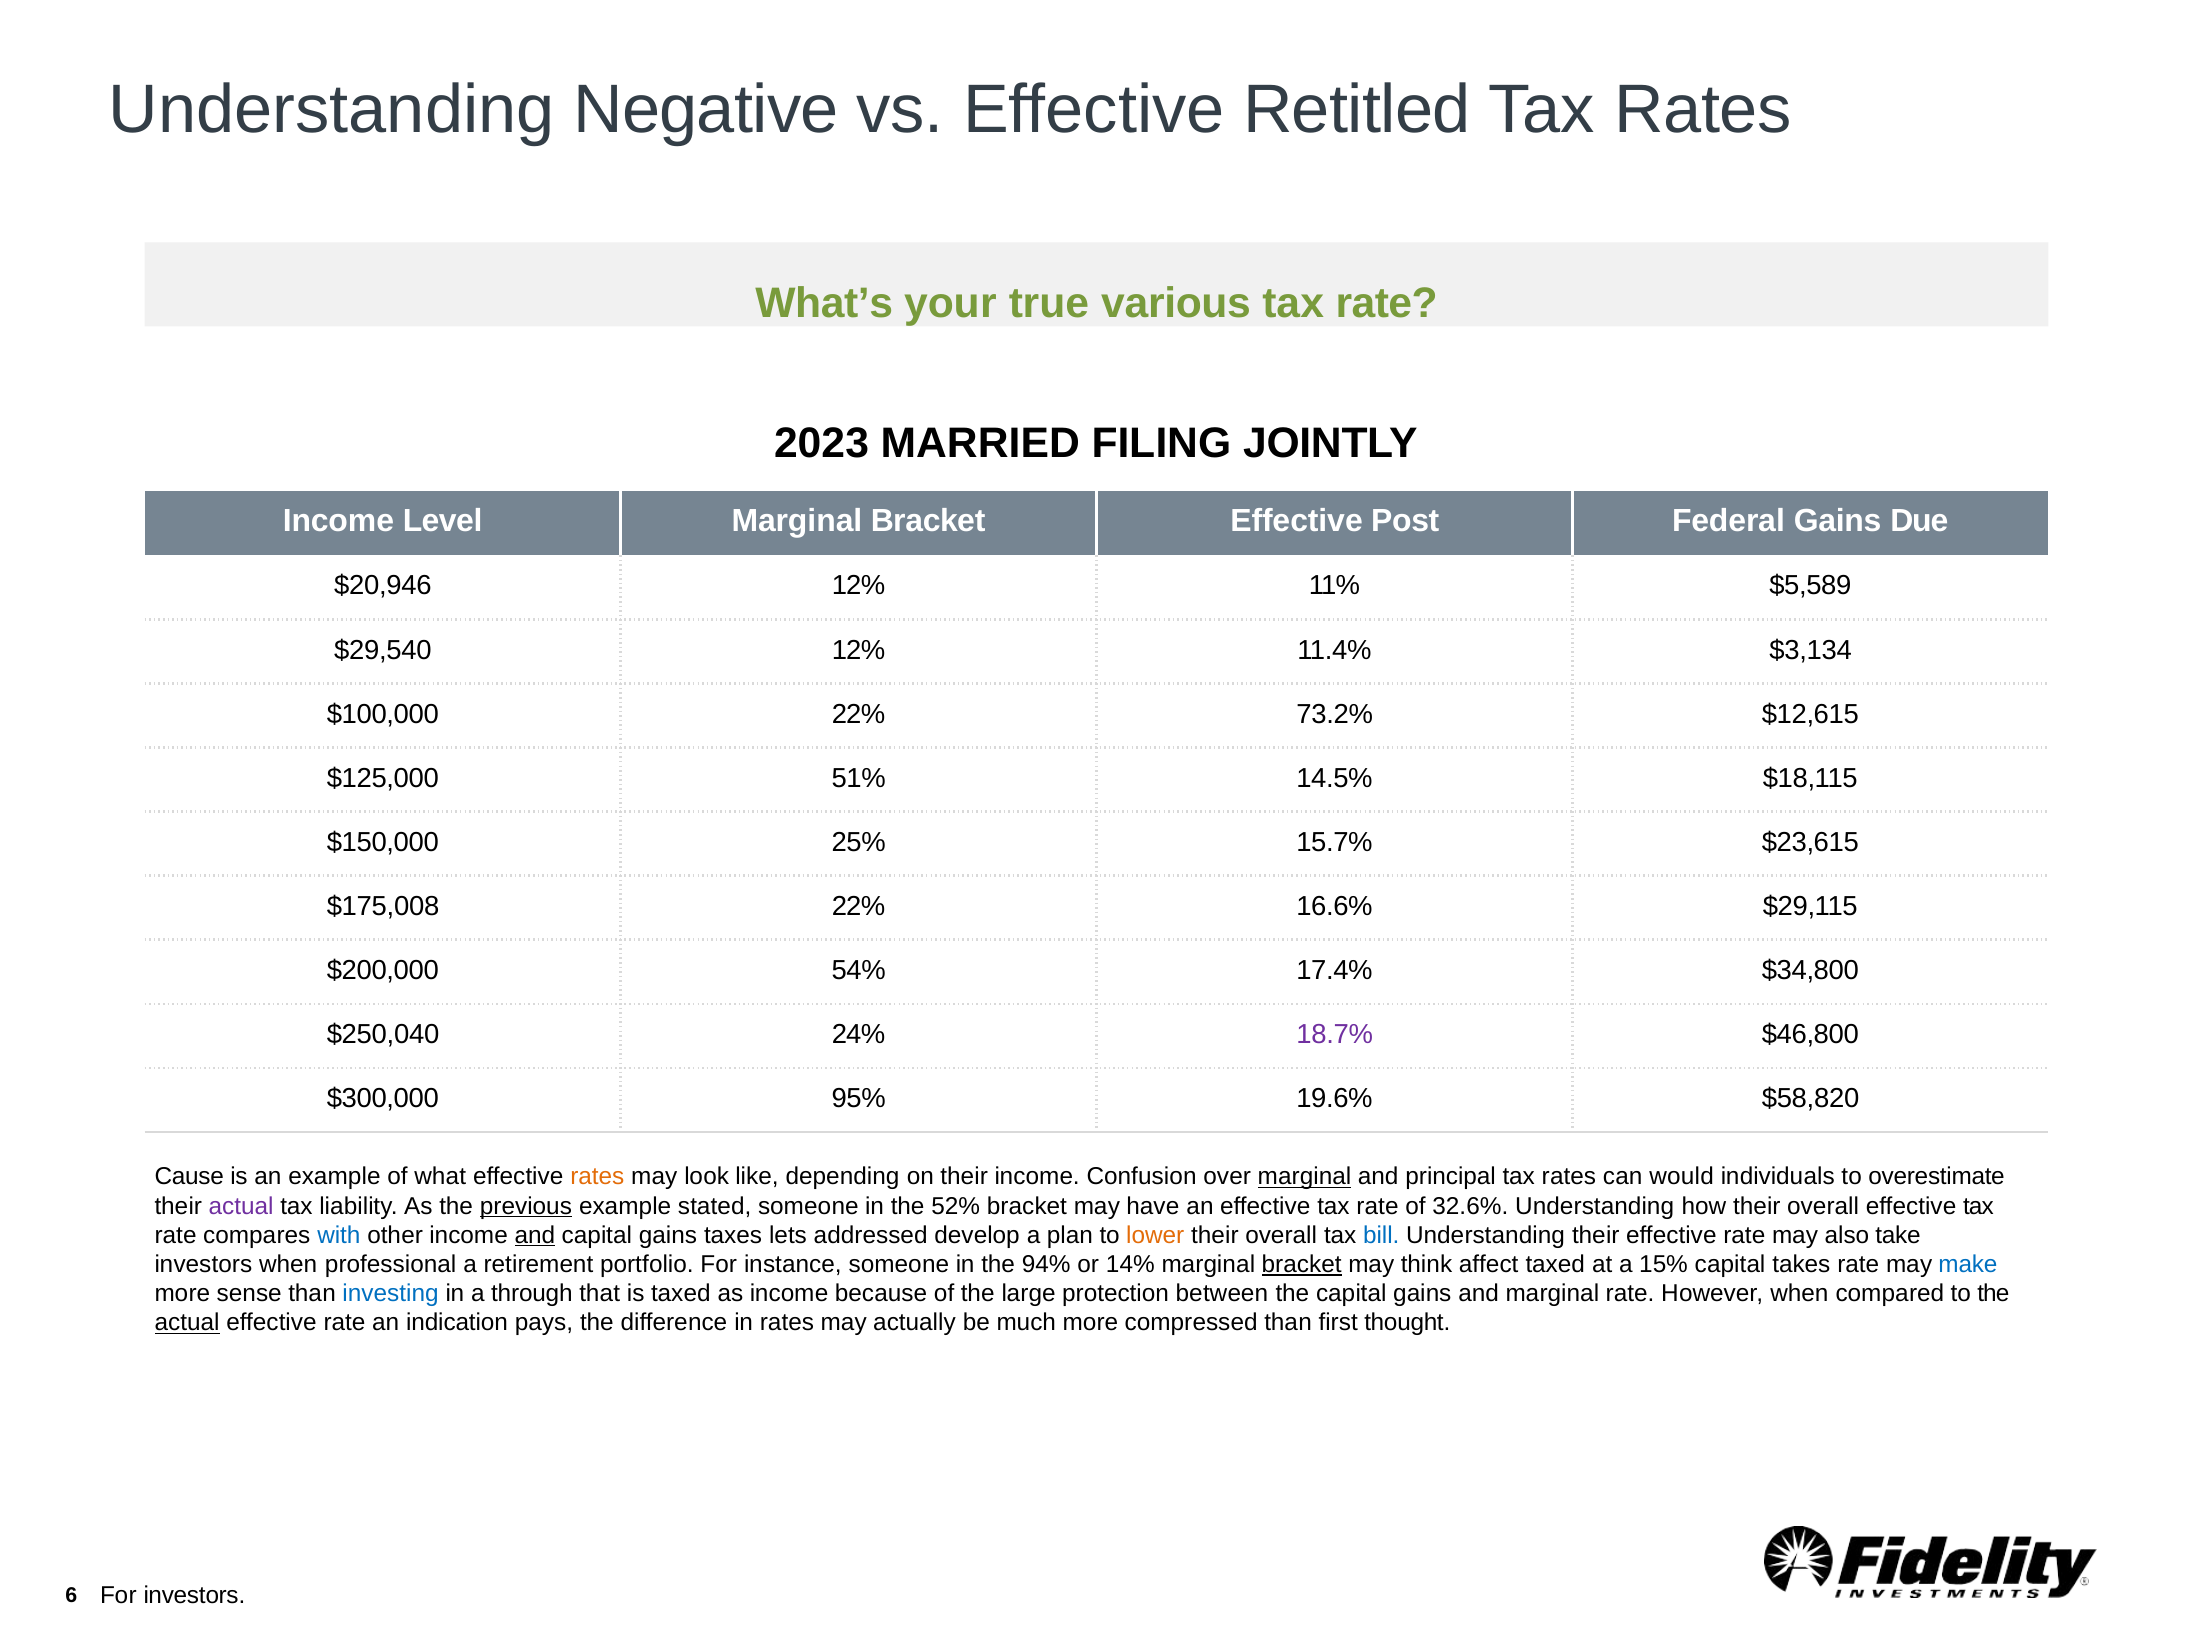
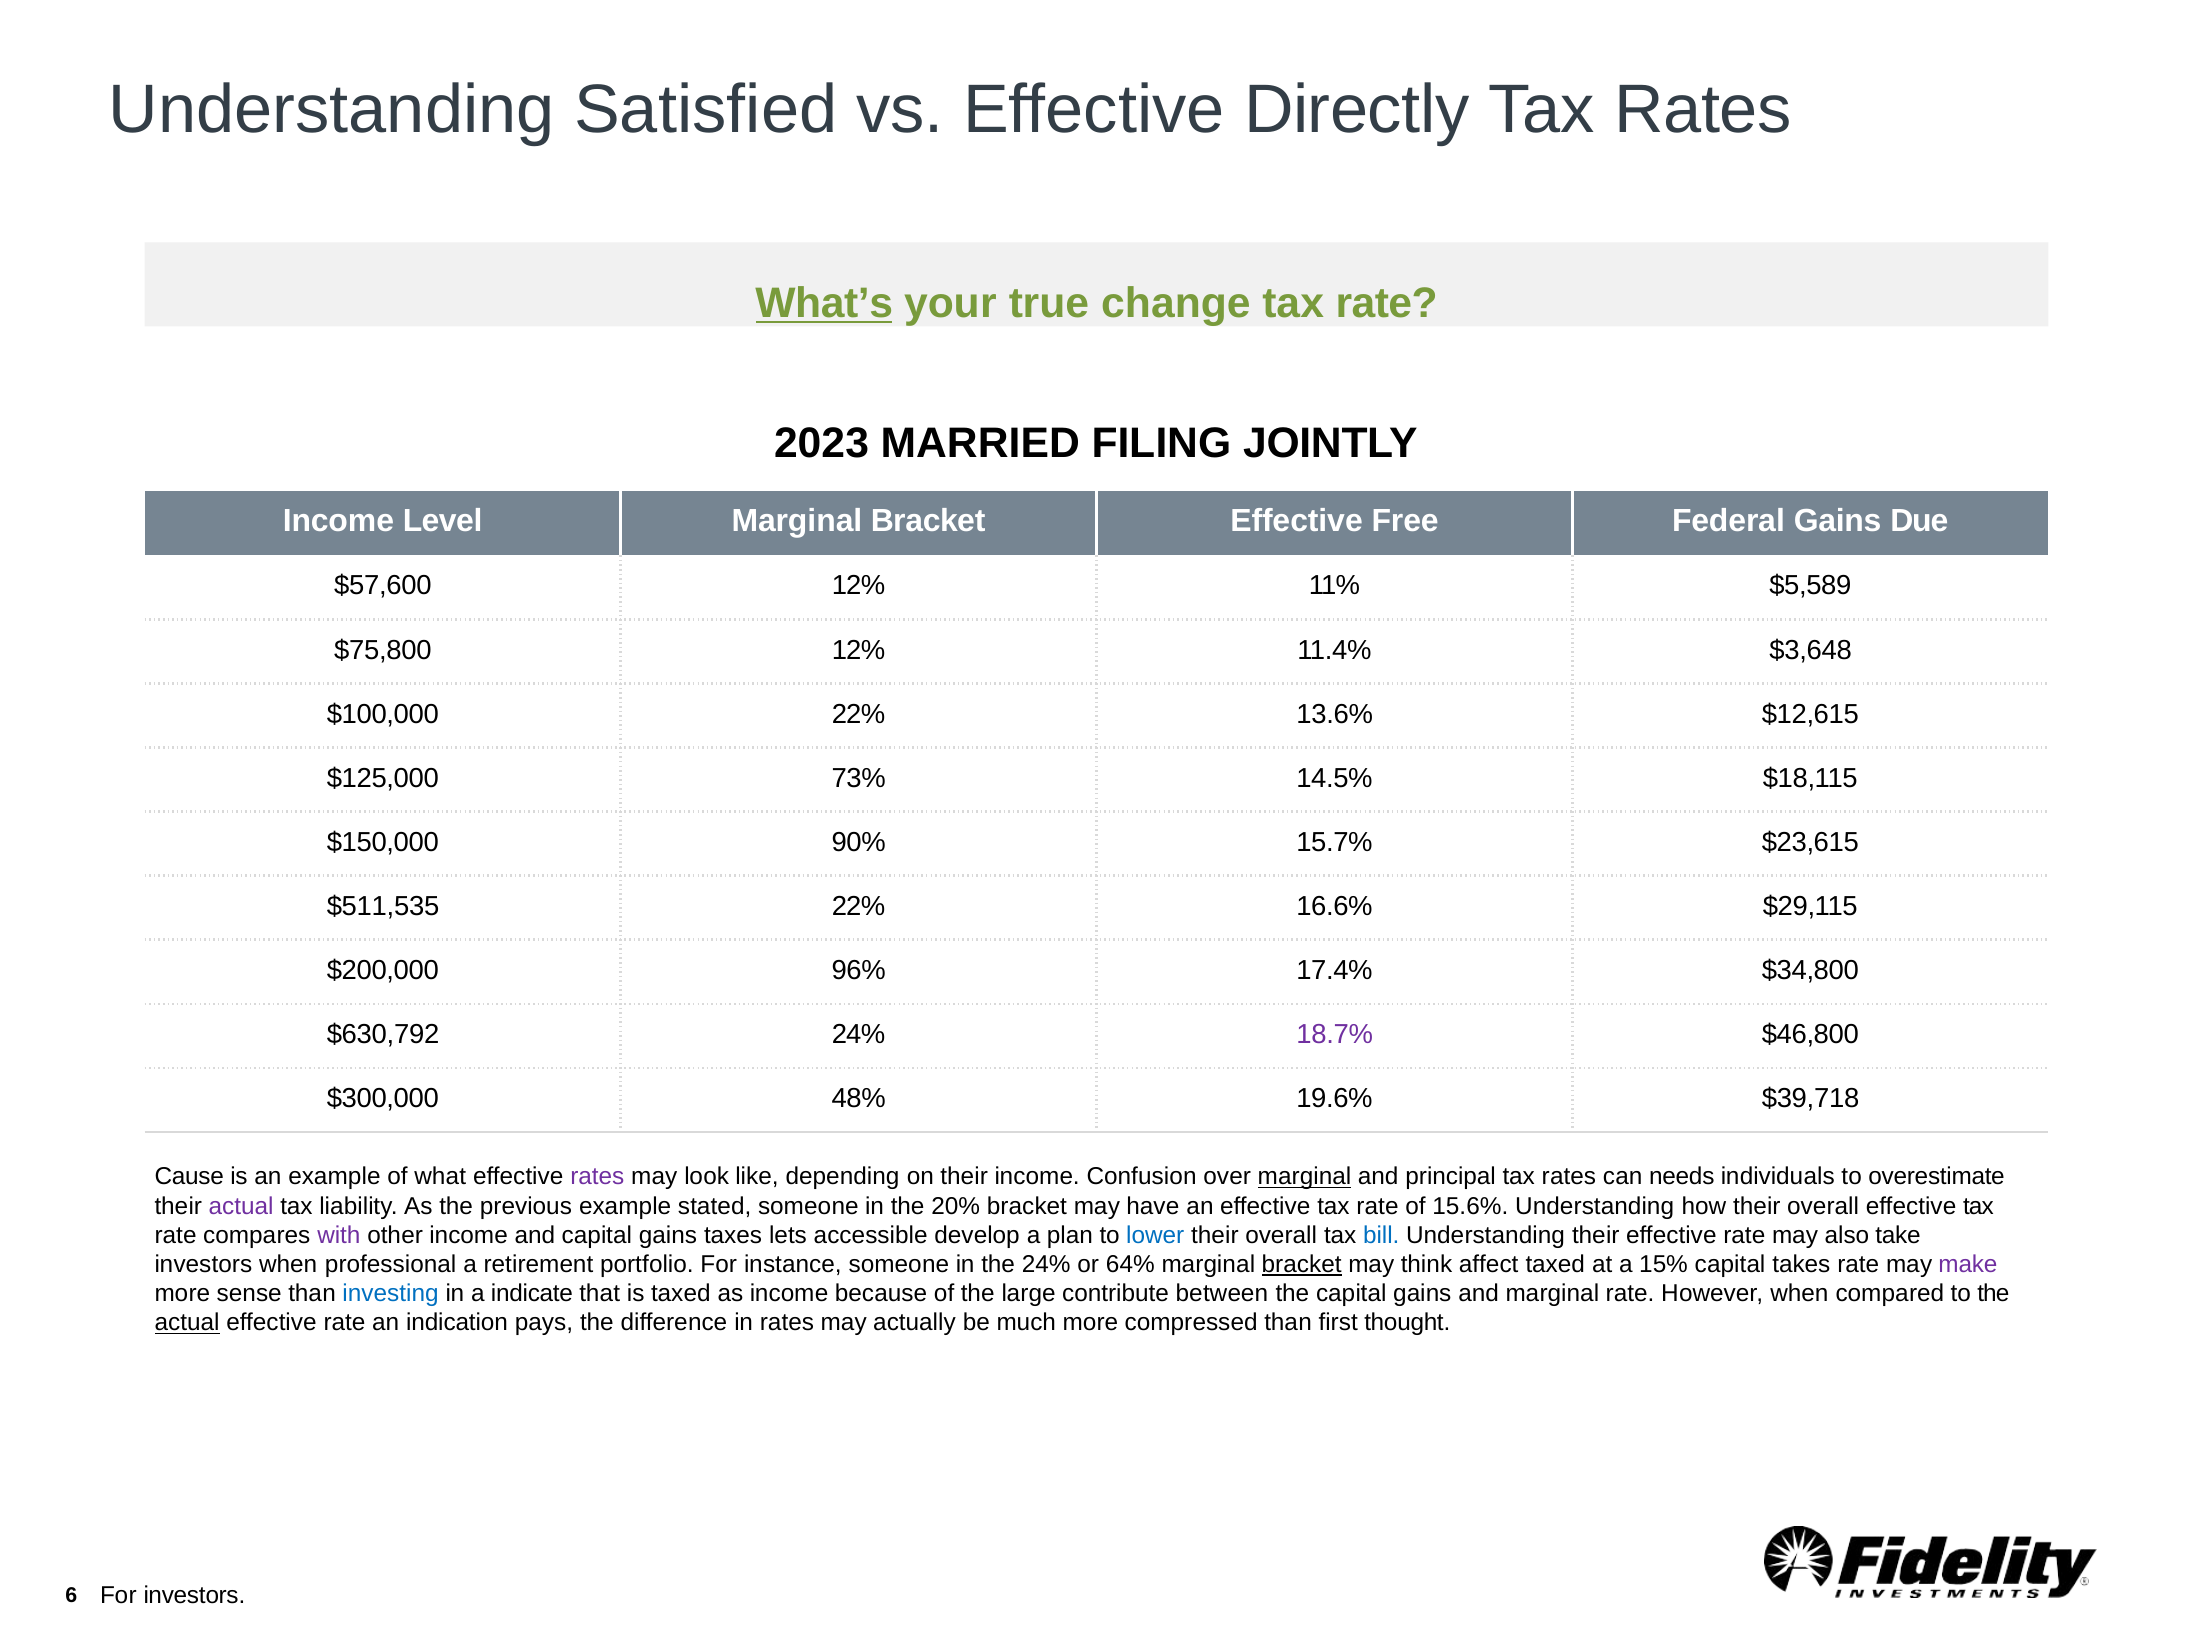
Negative: Negative -> Satisfied (706, 110)
Retitled: Retitled -> Directly (1357, 110)
What’s underline: none -> present (824, 304)
various: various -> change (1176, 304)
Post: Post -> Free (1405, 521)
$20,946: $20,946 -> $57,600 (383, 586)
$29,540: $29,540 -> $75,800 (383, 650)
$3,134: $3,134 -> $3,648 (1811, 650)
73.2%: 73.2% -> 13.6% (1335, 714)
51%: 51% -> 73% (859, 778)
25%: 25% -> 90% (859, 842)
$175,008: $175,008 -> $511,535 (383, 906)
54%: 54% -> 96% (859, 970)
$250,040: $250,040 -> $630,792 (383, 1034)
95%: 95% -> 48% (859, 1098)
$58,820: $58,820 -> $39,718 (1811, 1098)
rates colour: orange -> purple (597, 1177)
would: would -> needs (1682, 1177)
previous underline: present -> none (526, 1206)
the 52%: 52% -> 20% (956, 1206)
32.6%: 32.6% -> 15.6% (1470, 1206)
with colour: blue -> purple (339, 1235)
and underline: present -> none (535, 1235)
addressed: addressed -> accessible (871, 1235)
lower colour: orange -> blue (1155, 1235)
in the 94%: 94% -> 24% (1046, 1264)
14%: 14% -> 64% (1130, 1264)
make colour: blue -> purple (1968, 1264)
through: through -> indicate (532, 1293)
protection: protection -> contribute (1116, 1293)
